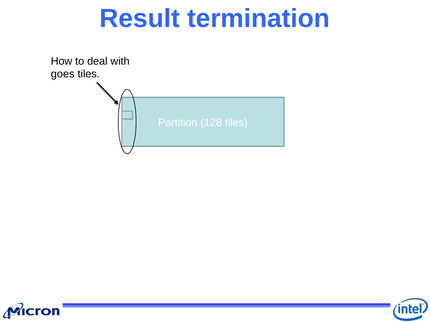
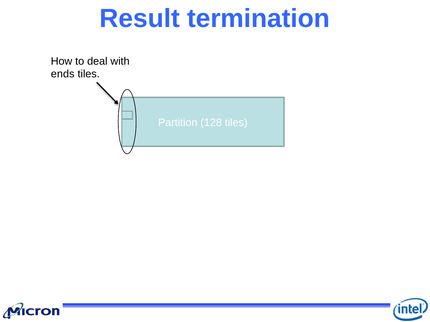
goes: goes -> ends (63, 74)
